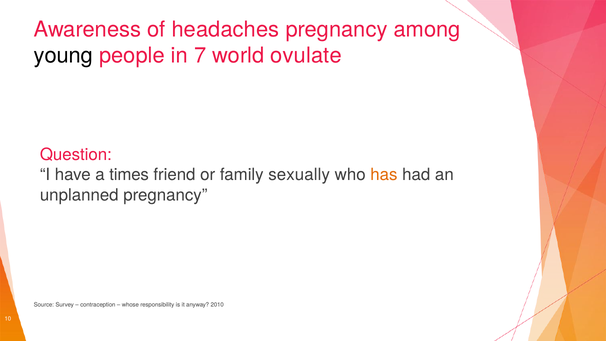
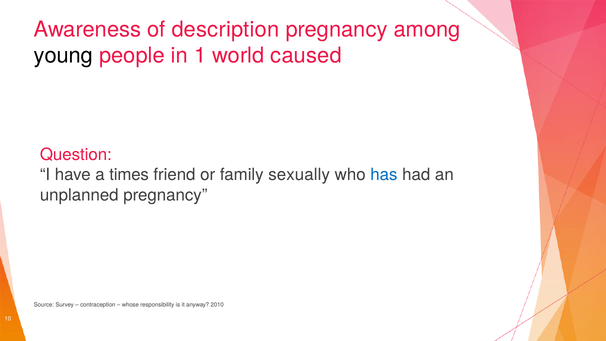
headaches: headaches -> description (225, 29)
7: 7 -> 1 (200, 56)
ovulate: ovulate -> caused (306, 56)
has colour: orange -> blue (384, 175)
